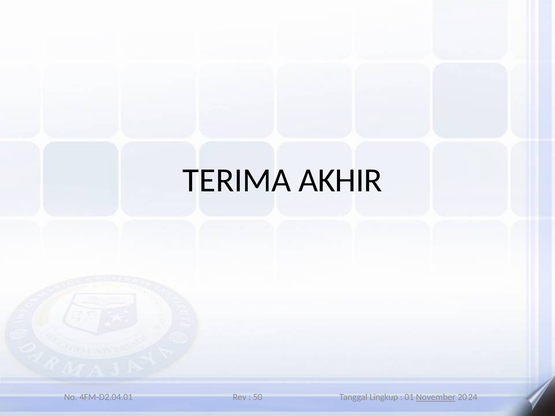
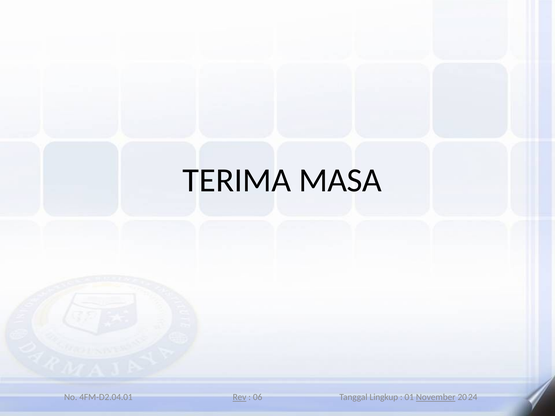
AKHIR: AKHIR -> MASA (340, 180)
Rev underline: none -> present (240, 398)
50: 50 -> 06 (258, 398)
